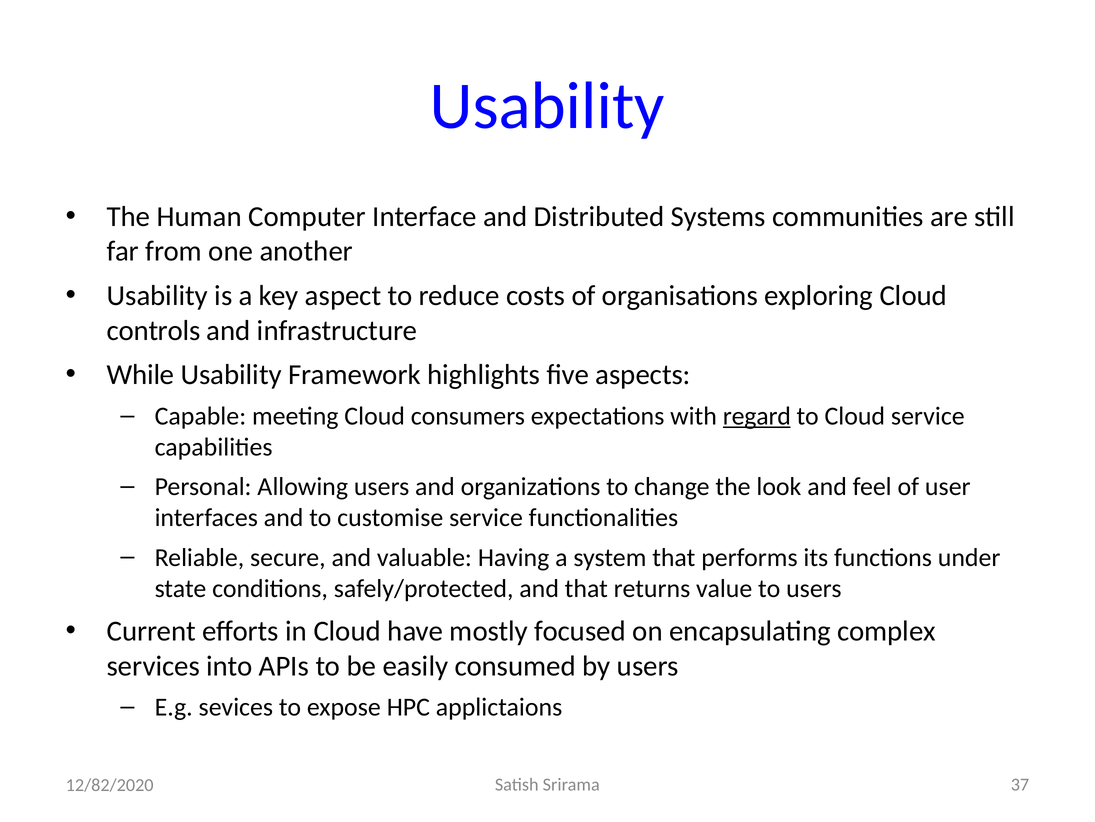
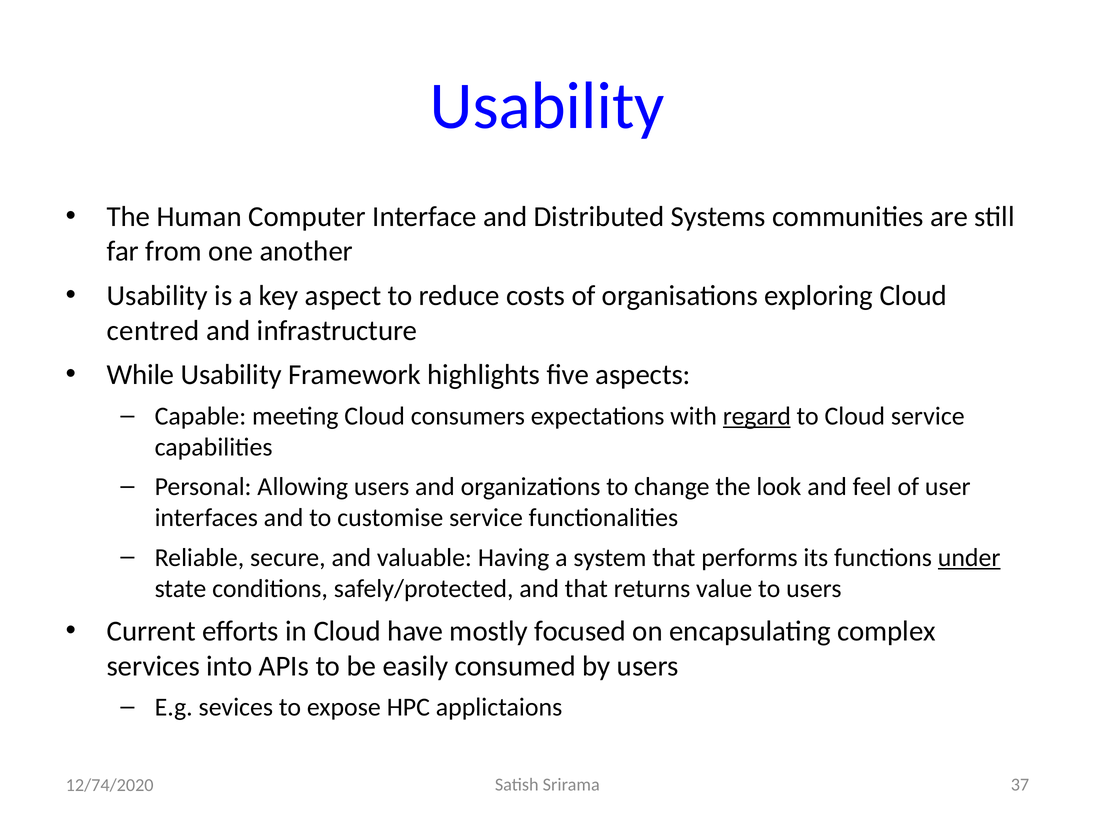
controls: controls -> centred (153, 330)
under underline: none -> present (969, 557)
12/82/2020: 12/82/2020 -> 12/74/2020 (110, 784)
